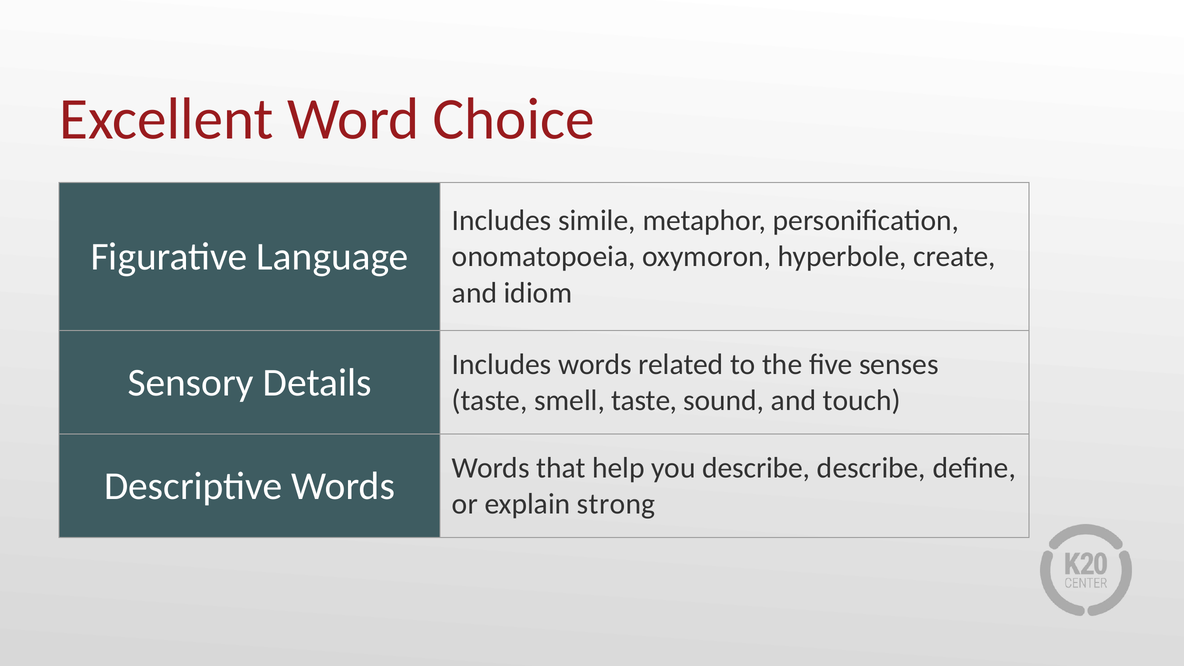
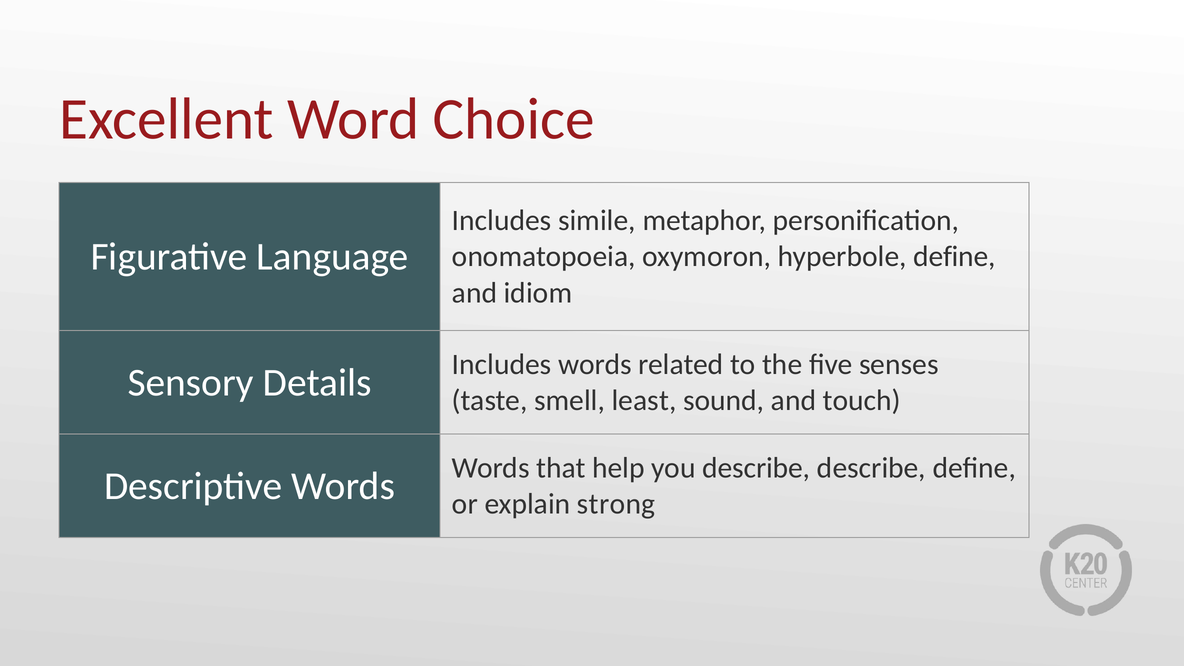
hyperbole create: create -> define (954, 257)
smell taste: taste -> least (644, 401)
